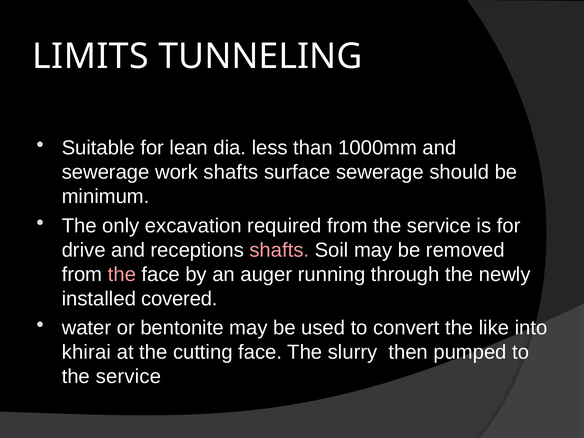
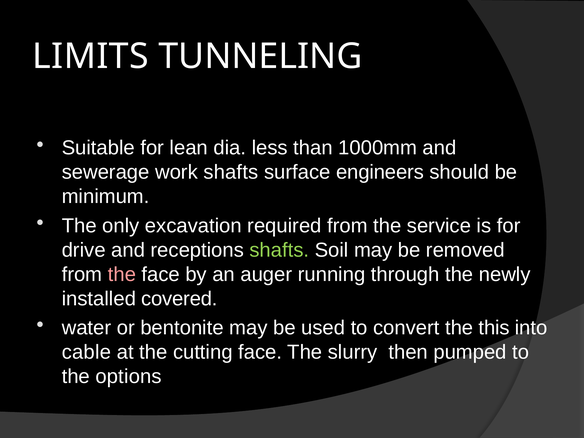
surface sewerage: sewerage -> engineers (380, 172)
shafts colour: pink -> light green (279, 250)
like: like -> this (494, 328)
khirai: khirai -> cable (86, 352)
service: service -> options (129, 377)
